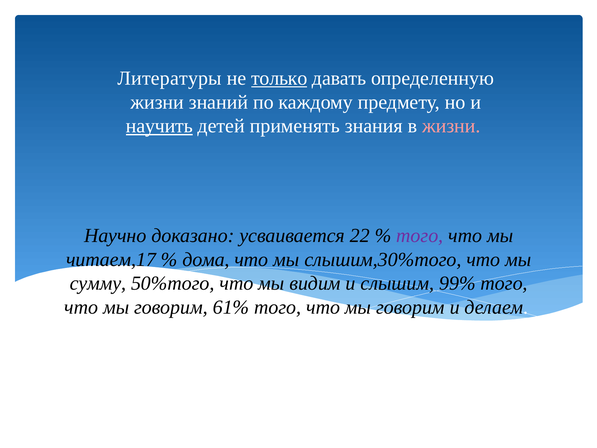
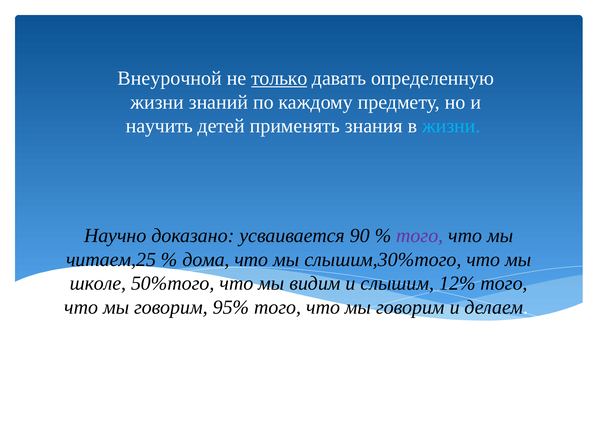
Литературы: Литературы -> Внеурочной (170, 78)
научить underline: present -> none (159, 126)
жизни colour: pink -> light blue (451, 126)
22: 22 -> 90 (360, 235)
читаем,17: читаем,17 -> читаем,25 (111, 259)
сумму: сумму -> школе (98, 283)
99%: 99% -> 12% (457, 283)
61%: 61% -> 95% (231, 307)
